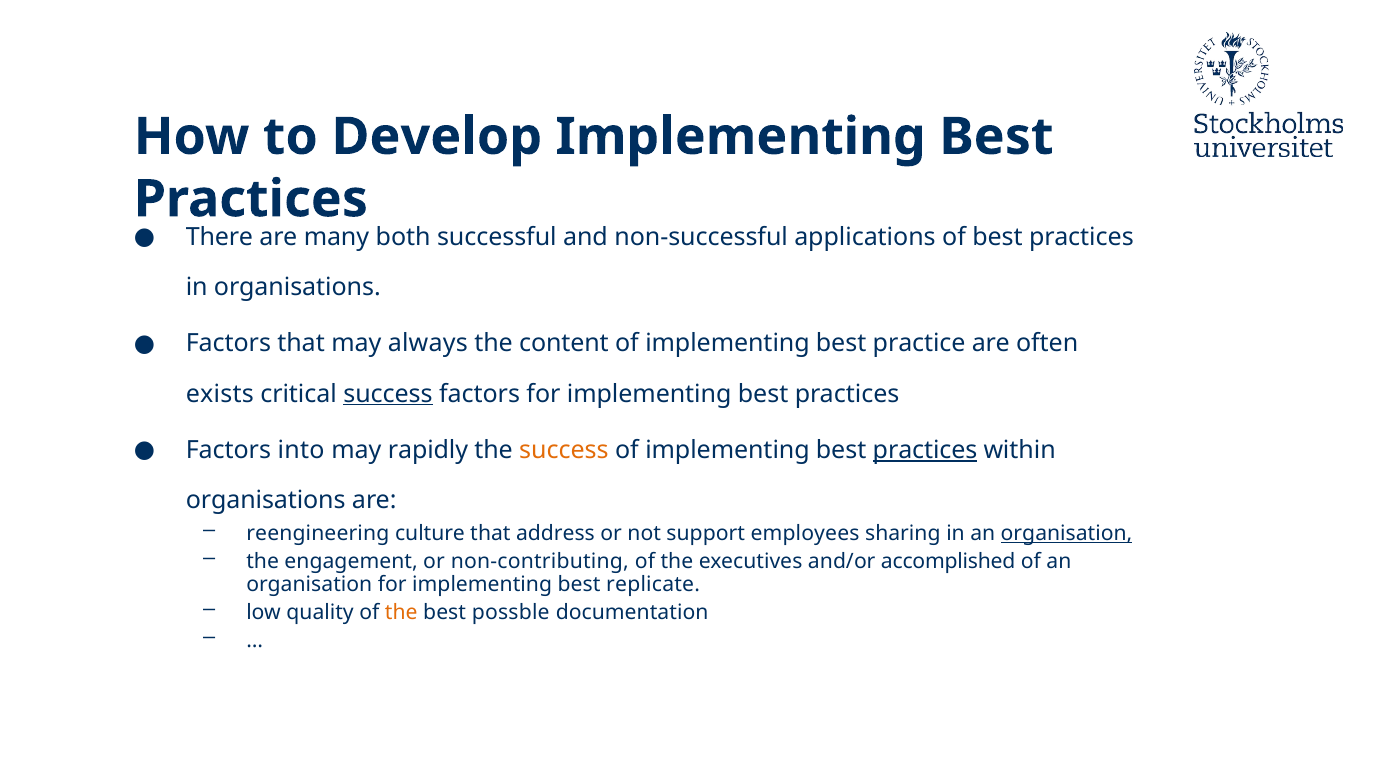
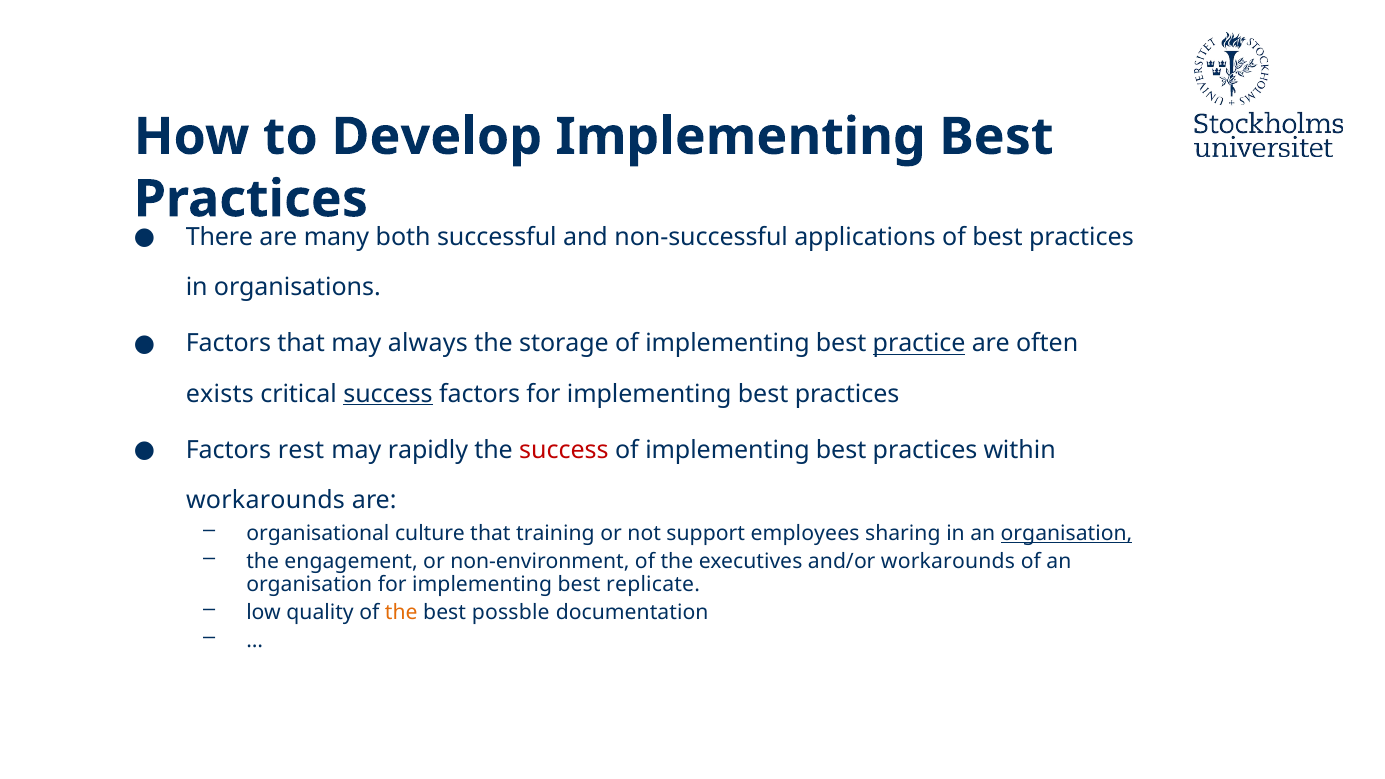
content: content -> storage (564, 344)
practice underline: none -> present (919, 344)
into: into -> rest (301, 450)
success colour: orange -> red (564, 450)
practices underline: present -> none (925, 450)
organisations: organisations -> workarounds (265, 501)
reengineering: reengineering -> organisational (318, 533)
address: address -> training (555, 533)
non-contributing: non-contributing -> non-environment (540, 561)
and/or accomplished: accomplished -> workarounds (948, 561)
